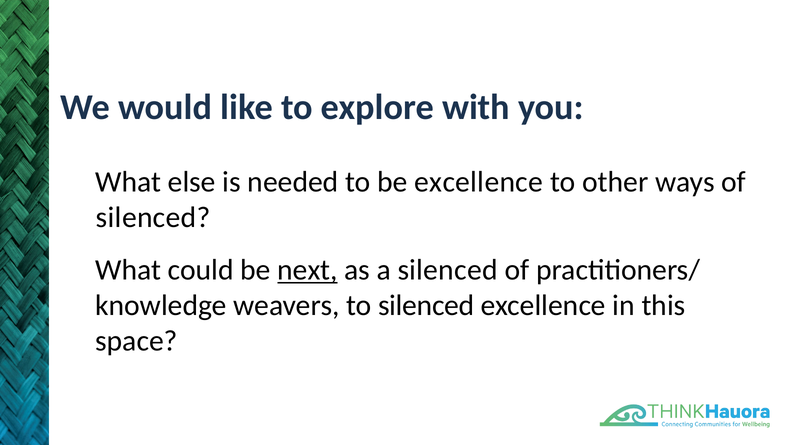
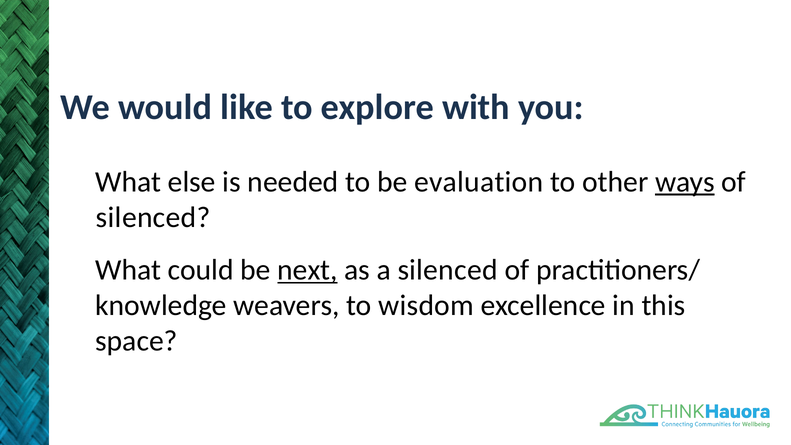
be excellence: excellence -> evaluation (479, 182)
ways underline: none -> present (685, 182)
to silenced: silenced -> wisdom (426, 305)
